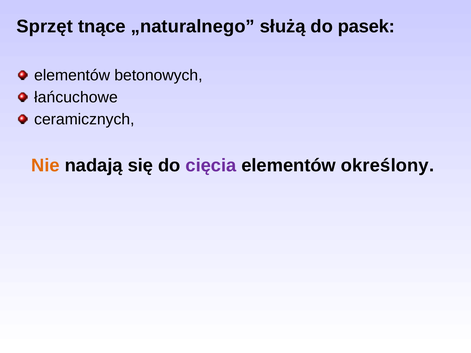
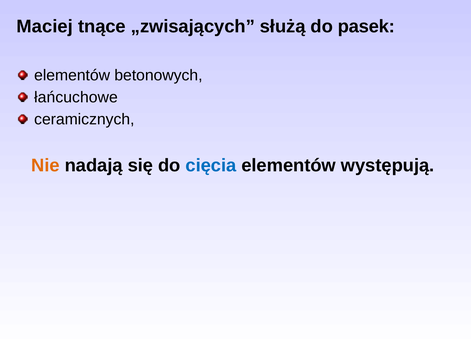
Sprzęt: Sprzęt -> Maciej (45, 26)
„naturalnego: „naturalnego -> „zwisających (193, 26)
cięcia colour: purple -> blue (211, 166)
określony: określony -> występują (388, 166)
